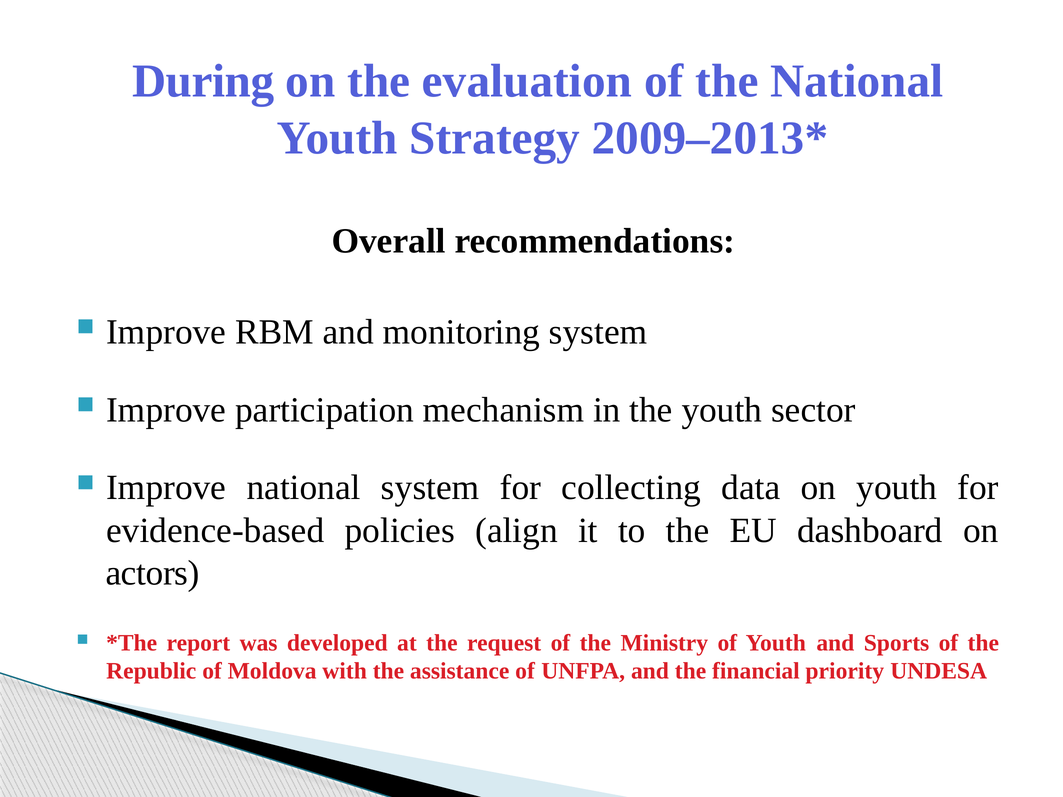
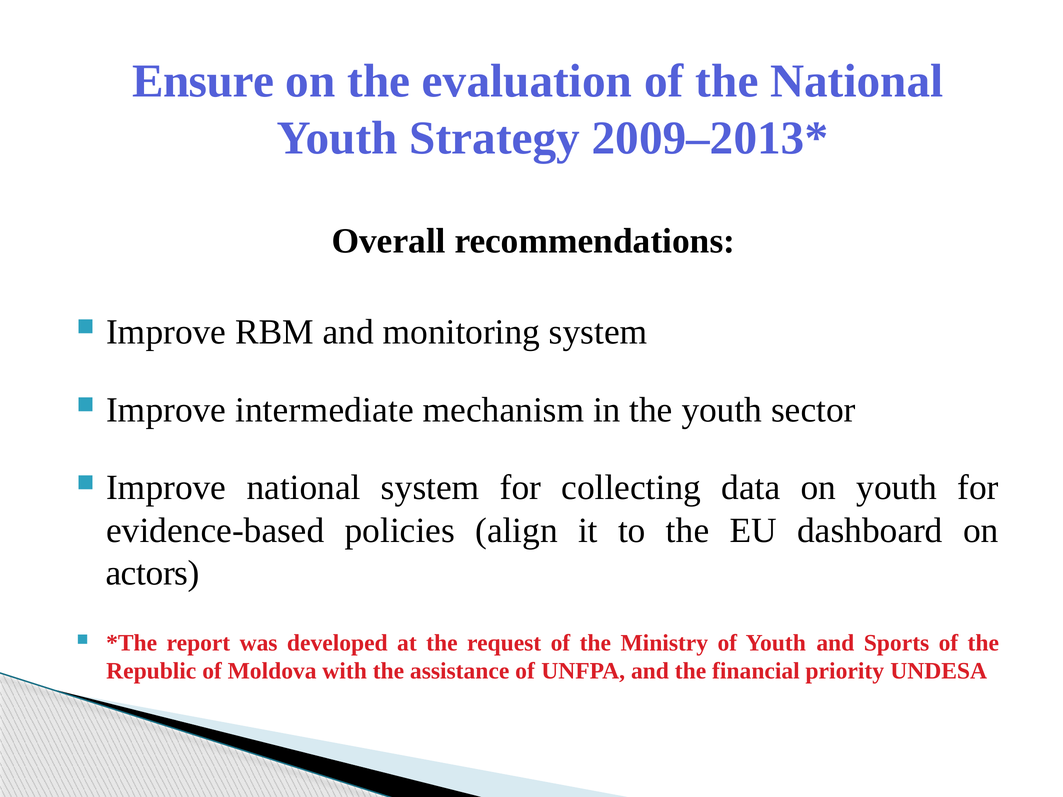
During: During -> Ensure (203, 81)
participation: participation -> intermediate (324, 410)
